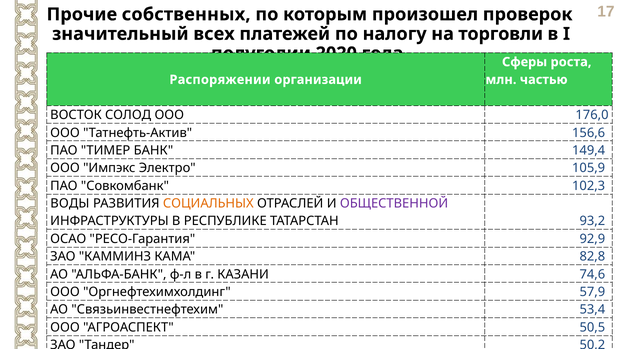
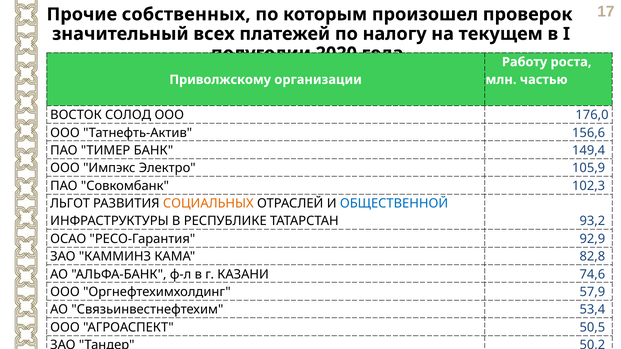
торговли: торговли -> текущем (501, 34)
Сферы: Сферы -> Работу (525, 62)
Распоряжении: Распоряжении -> Приволжскому (220, 80)
ВОДЫ: ВОДЫ -> ЛЬГОТ (70, 204)
ОБЩЕСТВЕННОЙ colour: purple -> blue (394, 204)
